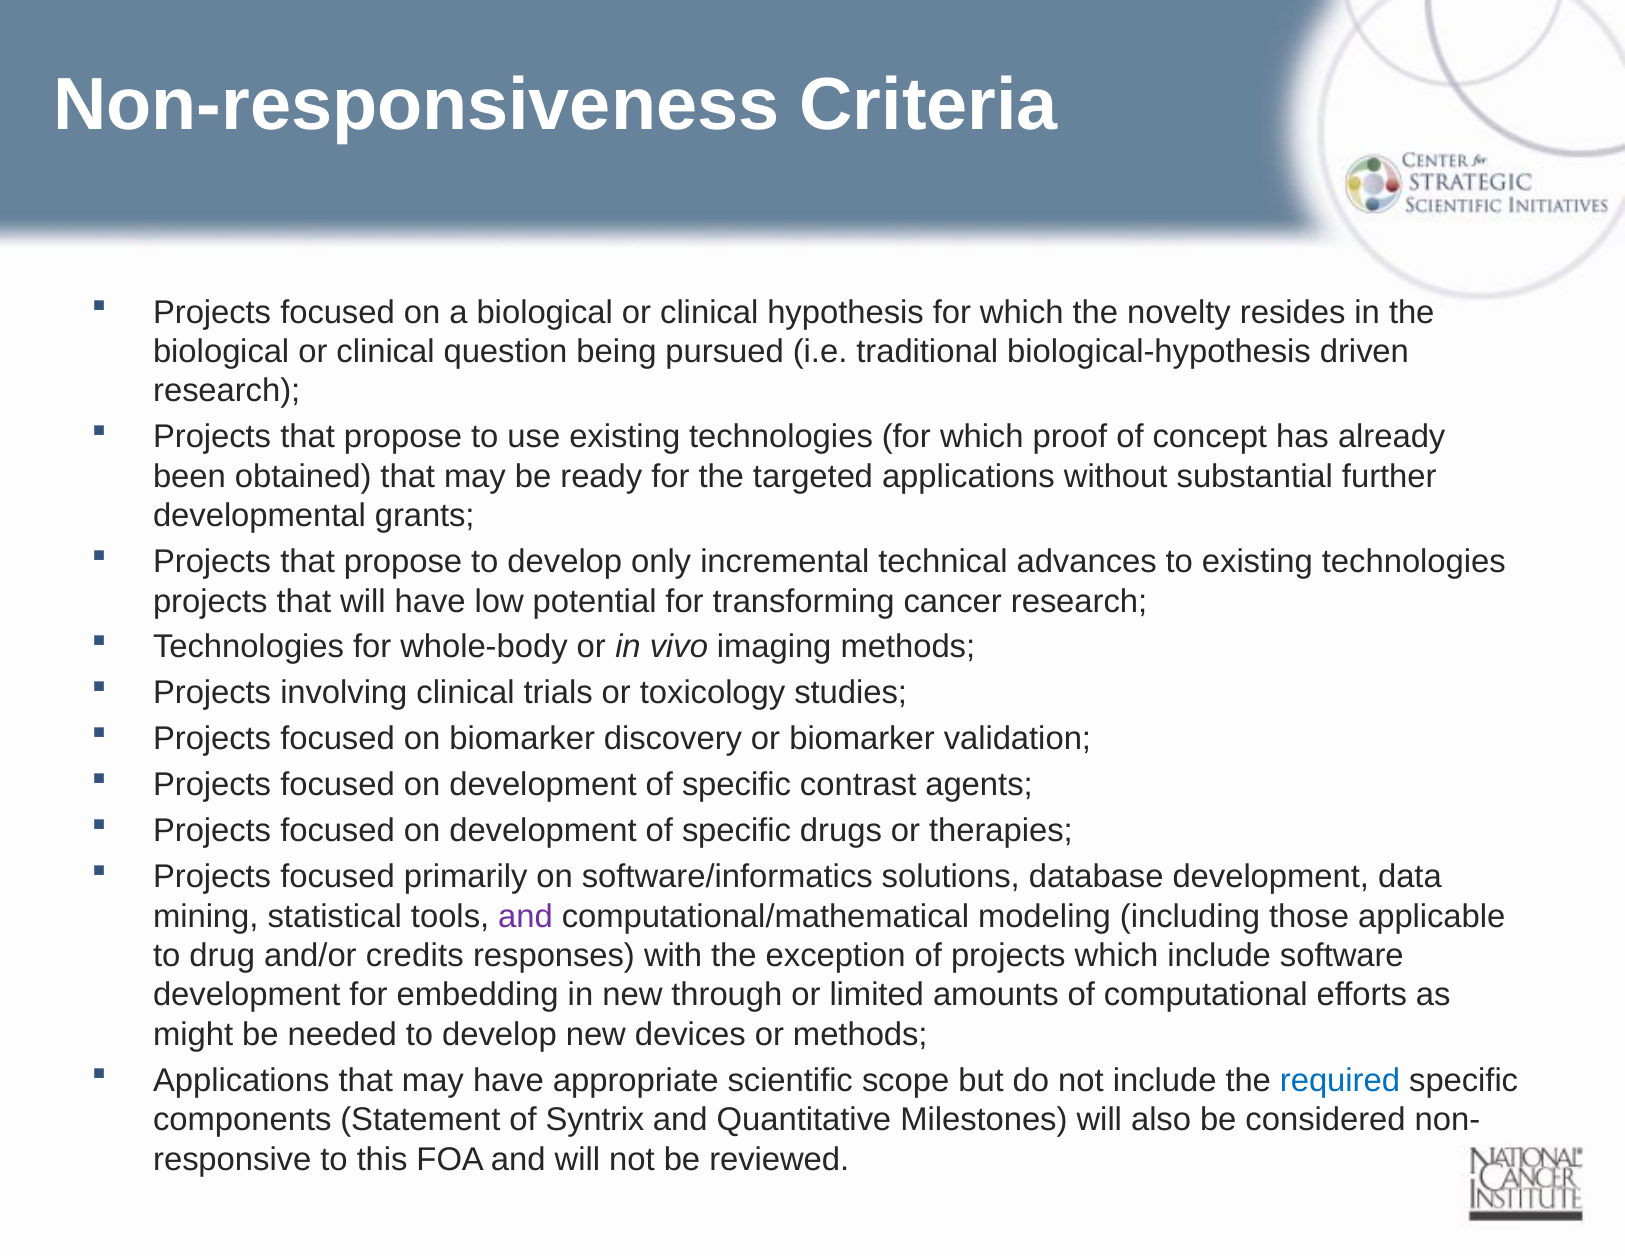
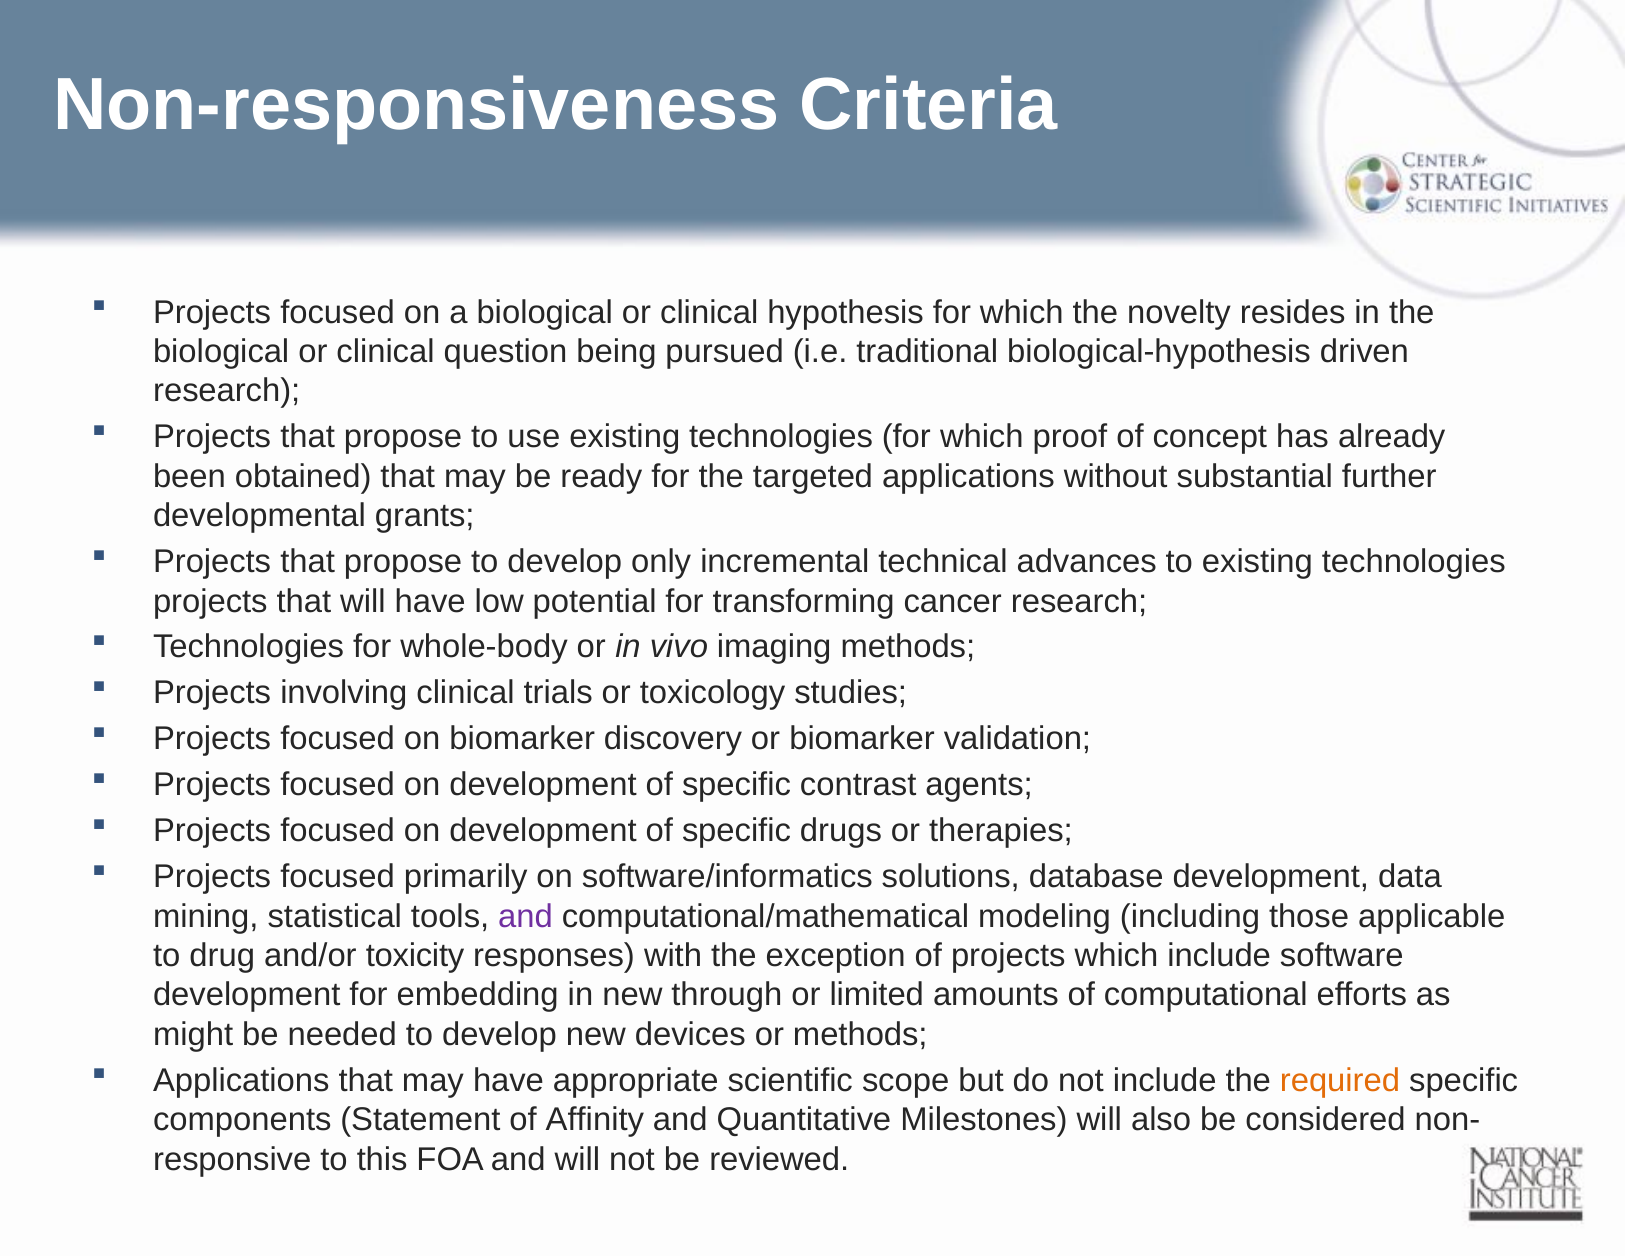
credits: credits -> toxicity (415, 955)
required colour: blue -> orange (1340, 1080)
Syntrix: Syntrix -> Affinity (595, 1120)
